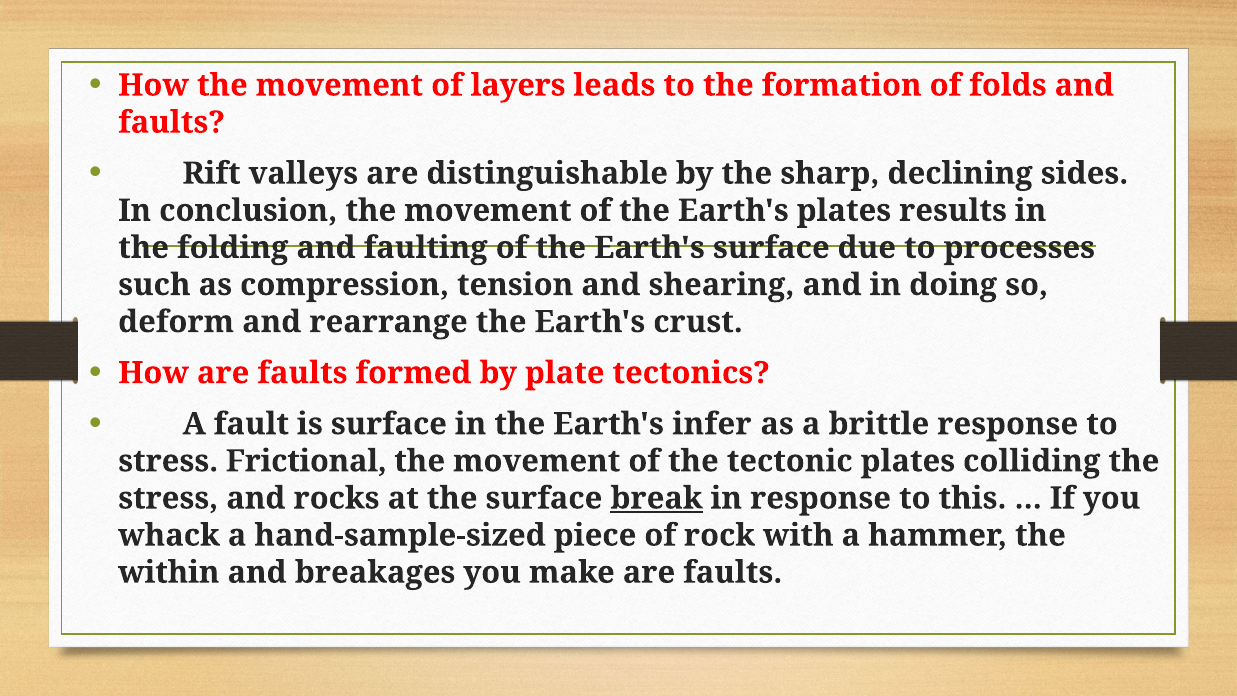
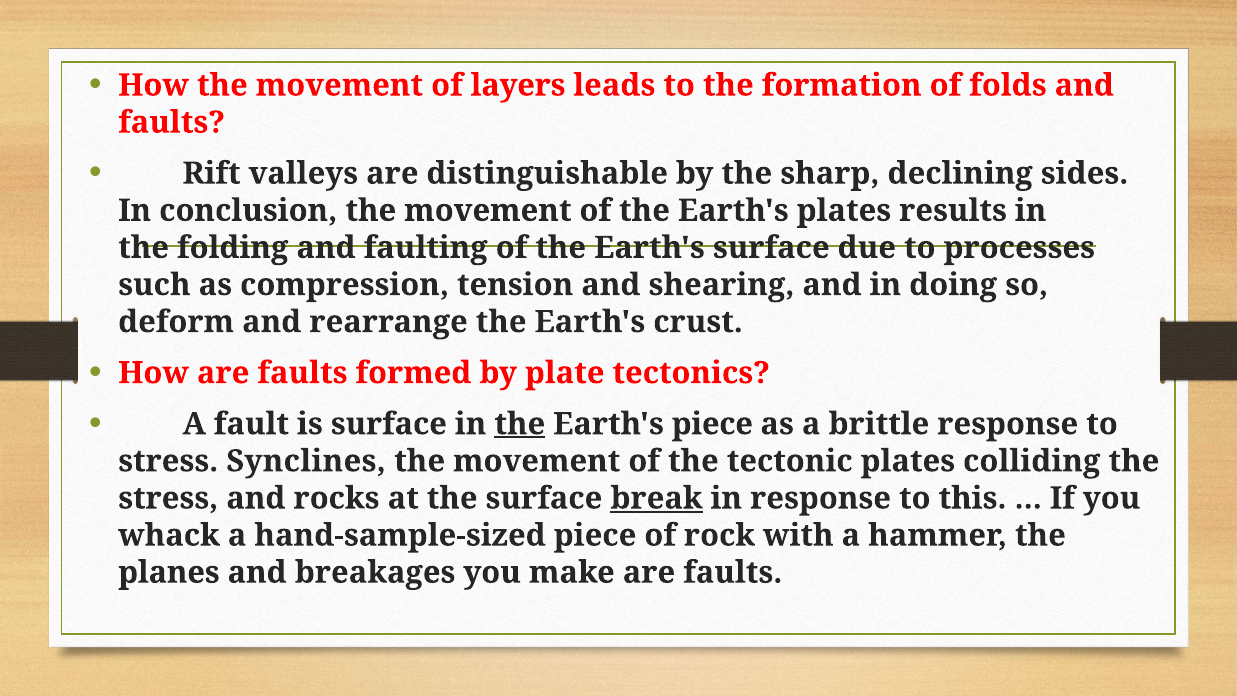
the underline: none -> present (520, 424)
Earth's infer: infer -> piece (712, 424)
Frictional: Frictional -> Synclines (306, 461)
within: within -> planes (169, 572)
